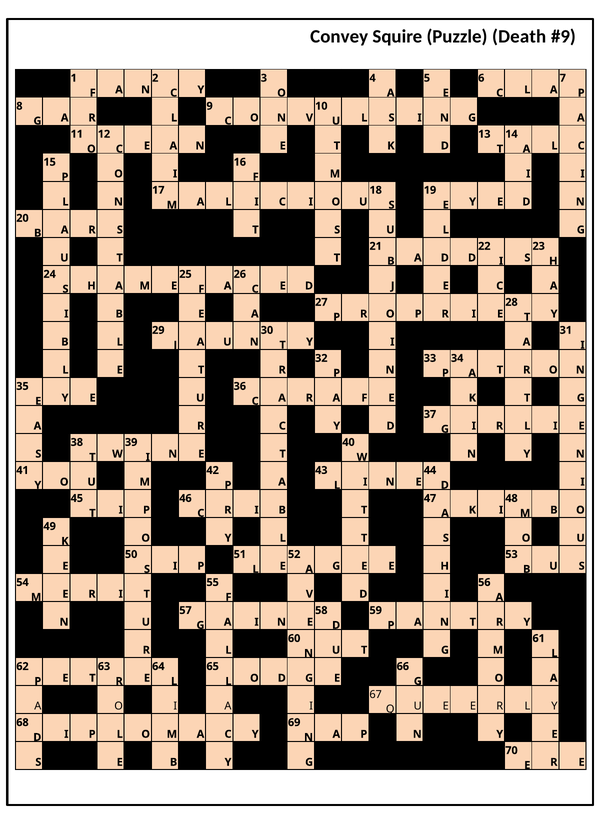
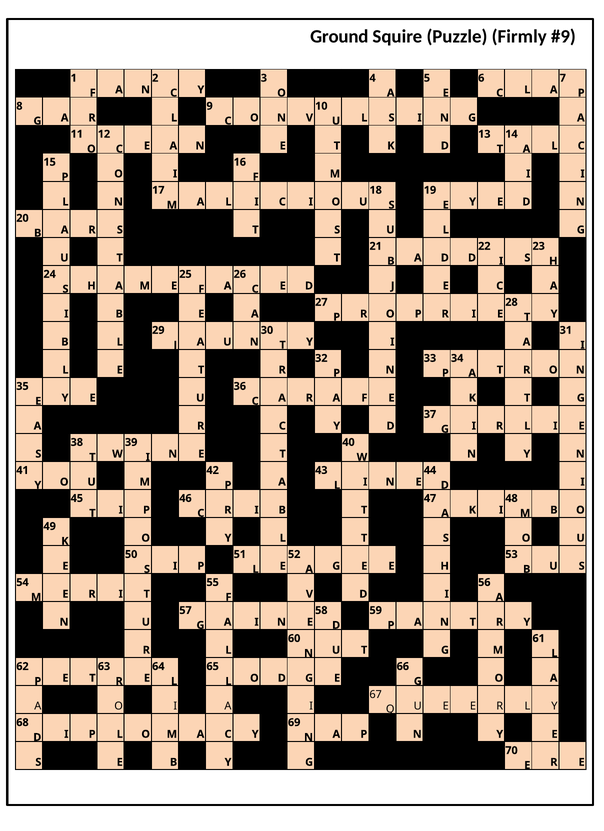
Convey: Convey -> Ground (339, 37)
Death: Death -> Firmly (519, 37)
